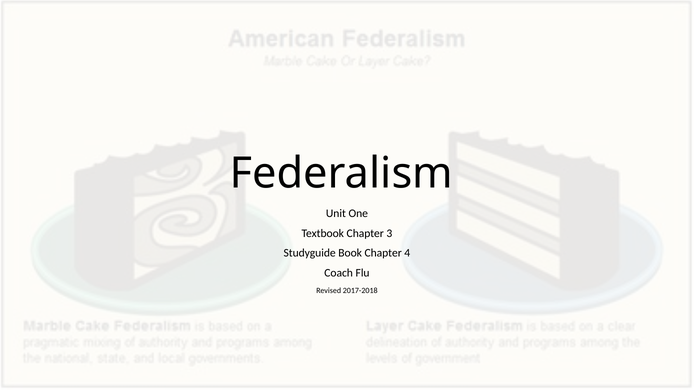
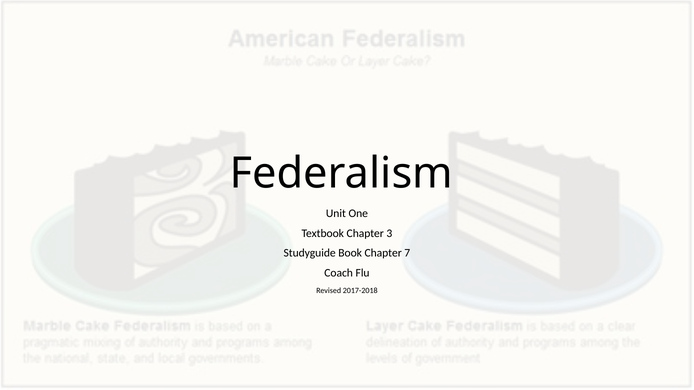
4: 4 -> 7 (407, 253)
